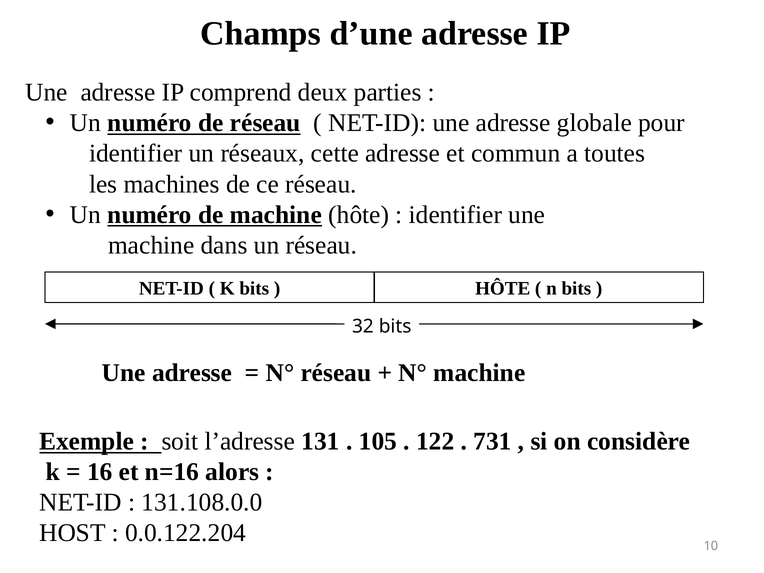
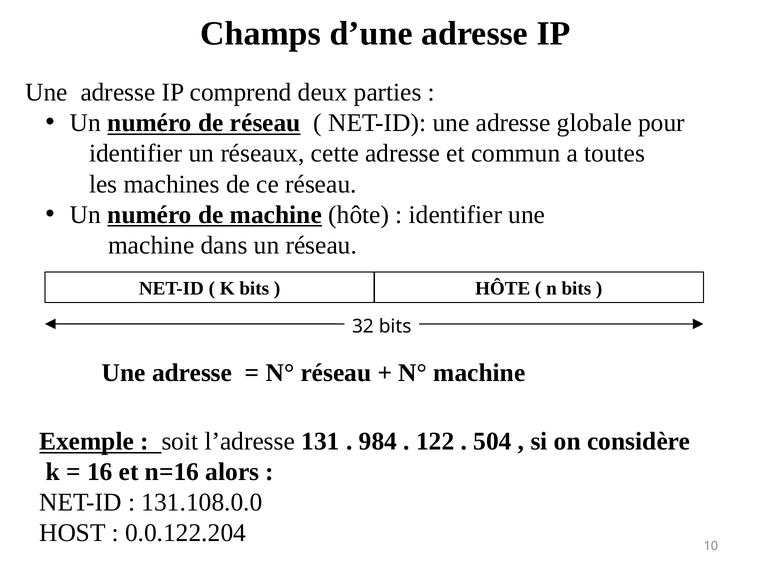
105: 105 -> 984 (378, 441)
731: 731 -> 504 (492, 441)
